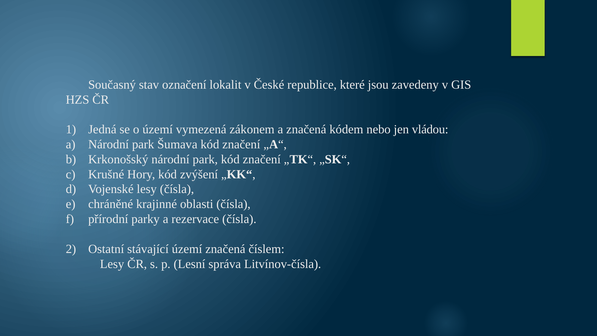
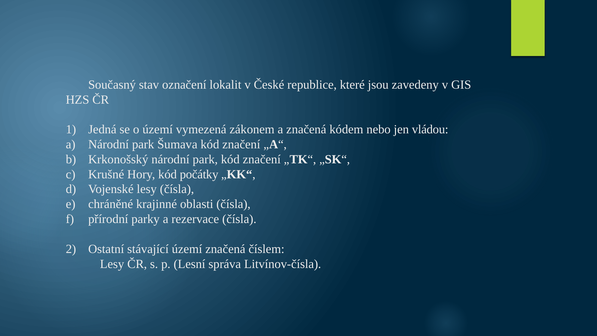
zvýšení: zvýšení -> počátky (199, 174)
